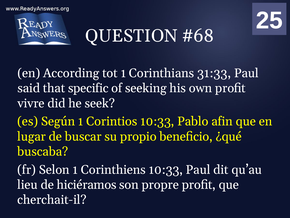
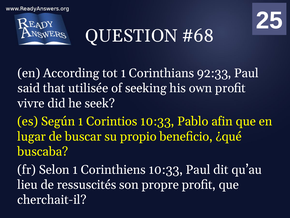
31:33: 31:33 -> 92:33 (214, 73)
specific: specific -> utilisée (88, 88)
hiciéramos: hiciéramos -> ressuscités (87, 184)
